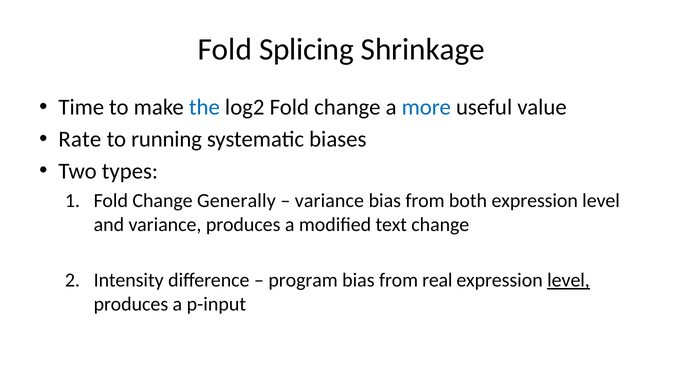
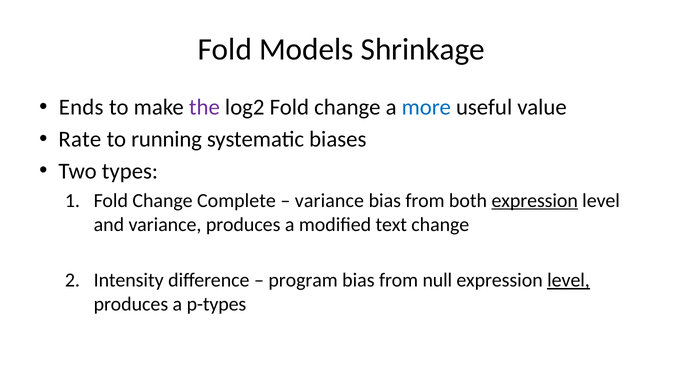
Splicing: Splicing -> Models (306, 50)
Time: Time -> Ends (81, 107)
the colour: blue -> purple (204, 107)
Generally: Generally -> Complete (236, 201)
expression underline: none -> present (535, 201)
real: real -> null (437, 280)
p-input: p-input -> p-types (216, 304)
